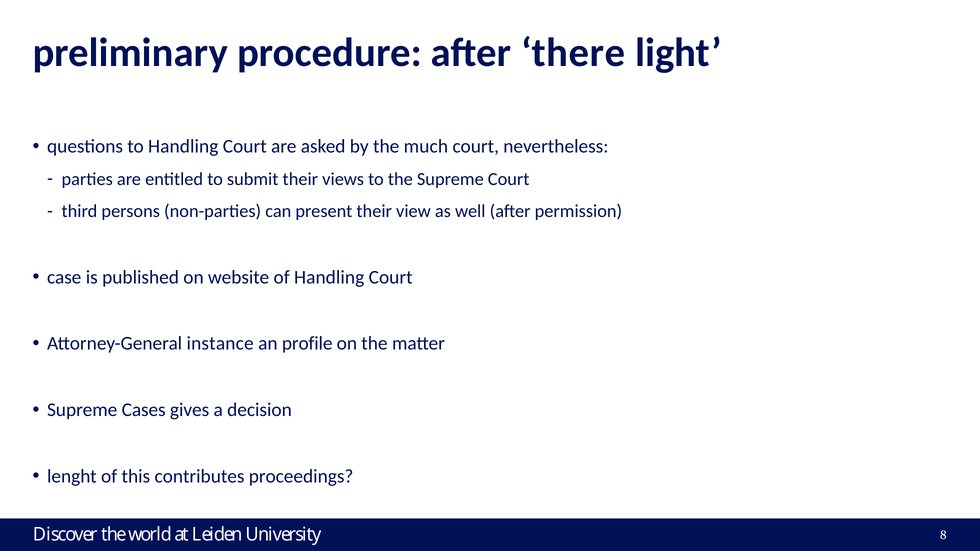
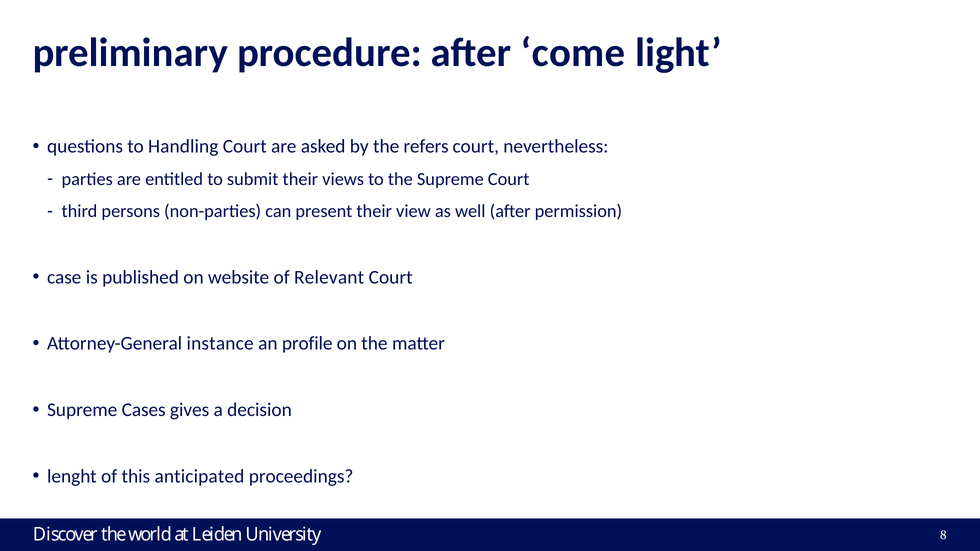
there: there -> come (573, 53)
much: much -> refers (426, 147)
of Handling: Handling -> Relevant (329, 277)
contributes: contributes -> anticipated (199, 476)
